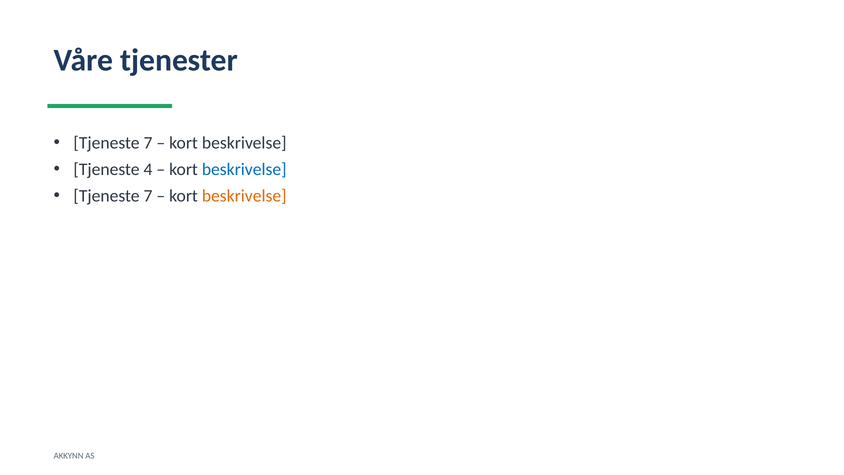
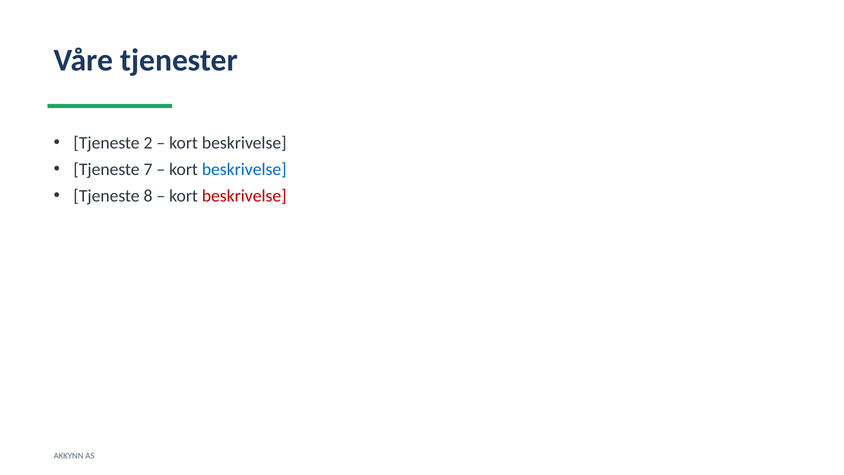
7: 7 -> 2 (148, 143)
4: 4 -> 7 (148, 169)
7: 7 -> 8 (148, 196)
beskrivelse colour: orange -> red (244, 196)
